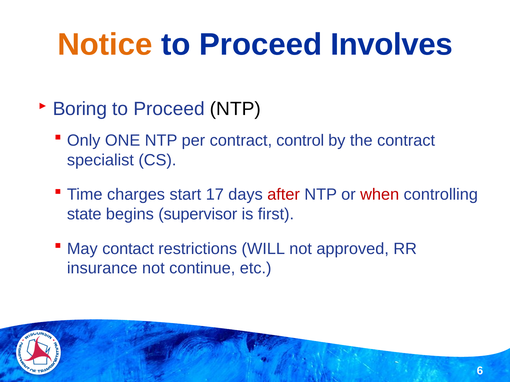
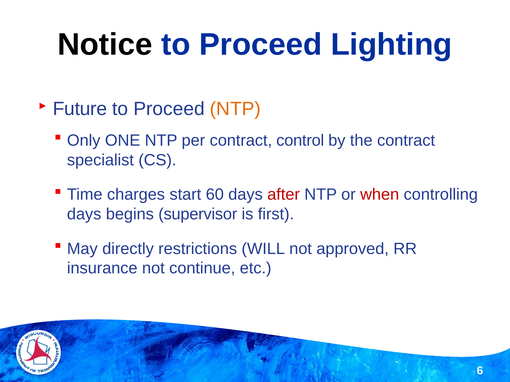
Notice colour: orange -> black (105, 45)
Involves: Involves -> Lighting (391, 45)
Boring: Boring -> Future (80, 109)
NTP colour: black -> orange (235, 109)
17: 17 -> 60 (215, 195)
state: state -> days (84, 214)
contact: contact -> directly (128, 249)
